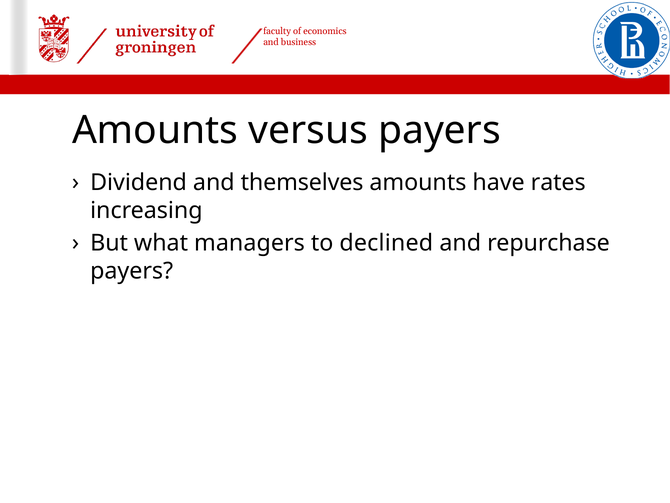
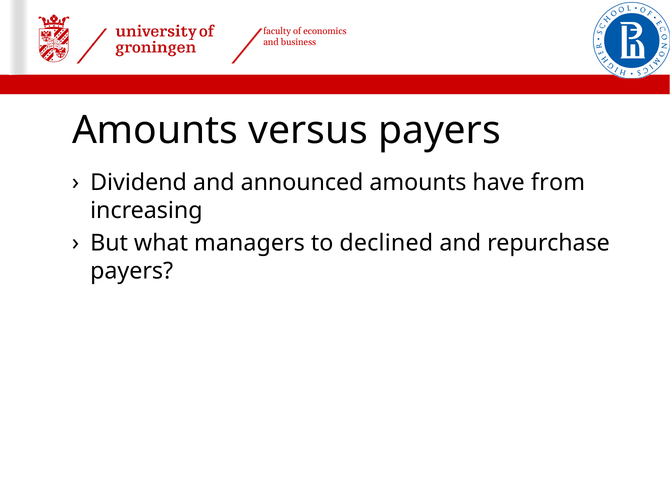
themselves: themselves -> announced (302, 182)
rates: rates -> from (558, 182)
